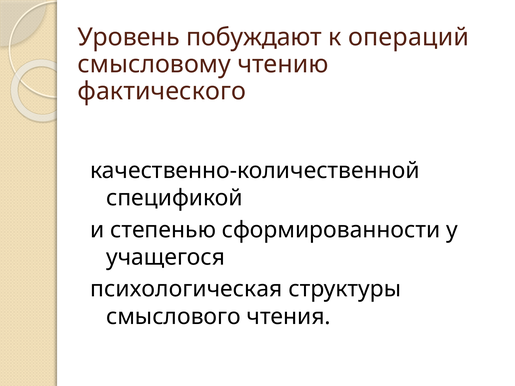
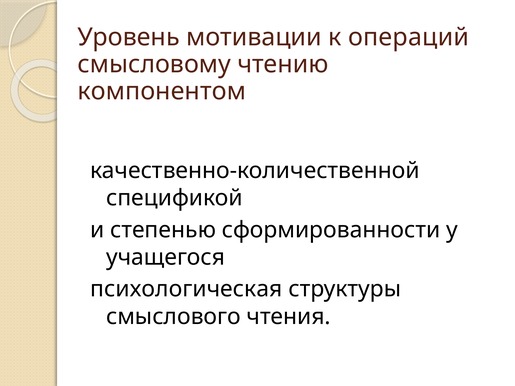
побуждают: побуждают -> мотивации (254, 37)
фактического: фактического -> компонентом (162, 91)
